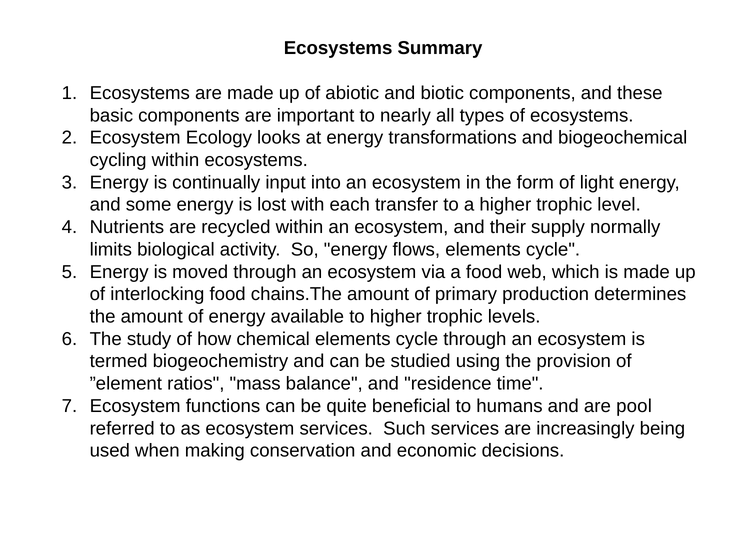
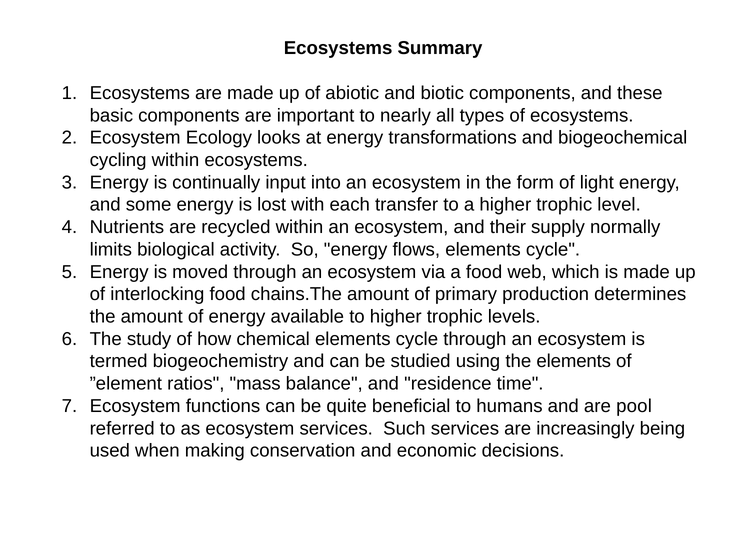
the provision: provision -> elements (574, 361)
